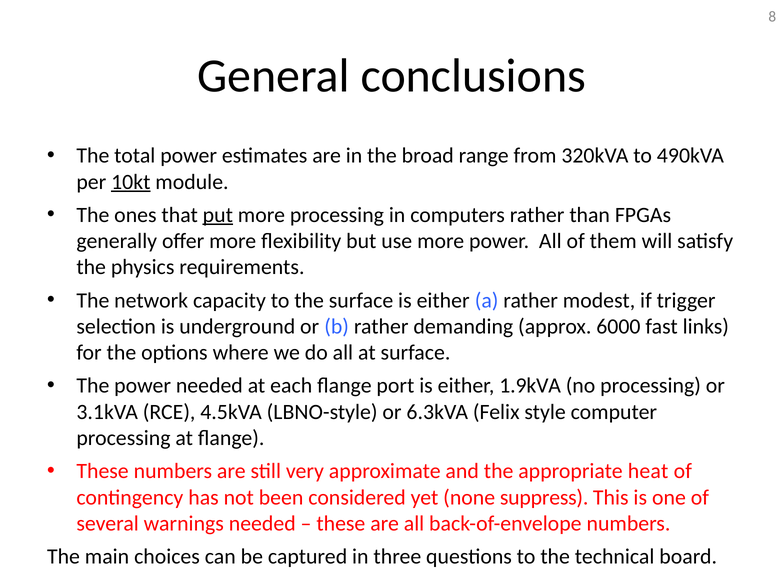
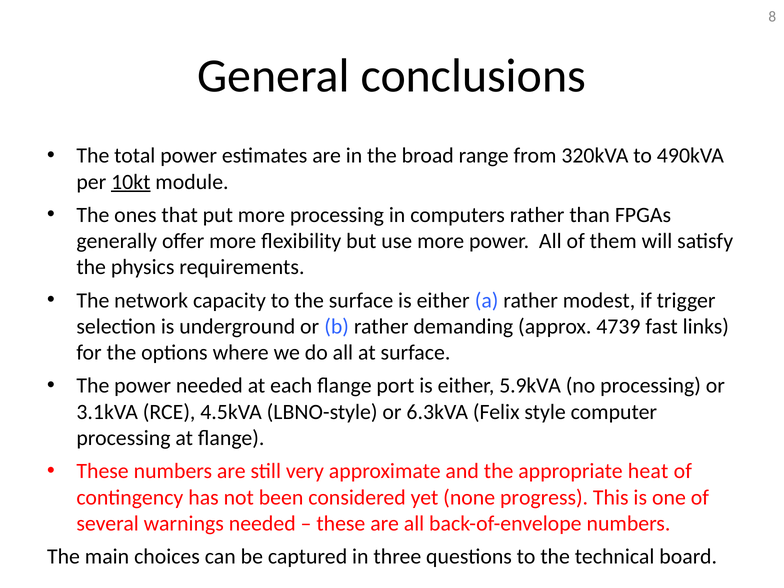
put underline: present -> none (218, 215)
6000: 6000 -> 4739 (618, 327)
1.9kVA: 1.9kVA -> 5.9kVA (530, 386)
suppress: suppress -> progress (544, 497)
